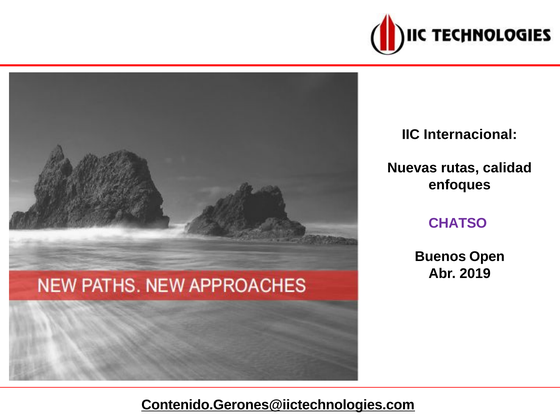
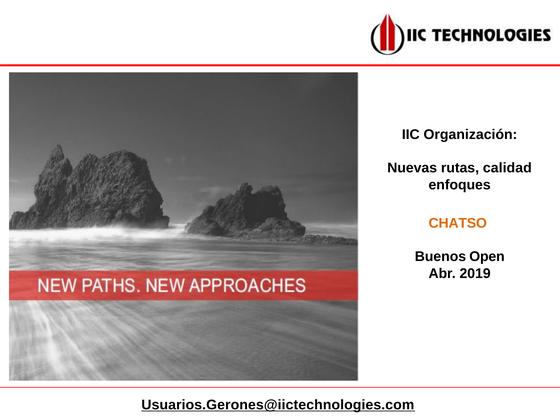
Internacional: Internacional -> Organización (470, 134)
CHATSO colour: purple -> orange (458, 223)
Contenido.Gerones@iictechnologies.com: Contenido.Gerones@iictechnologies.com -> Usuarios.Gerones@iictechnologies.com (278, 405)
